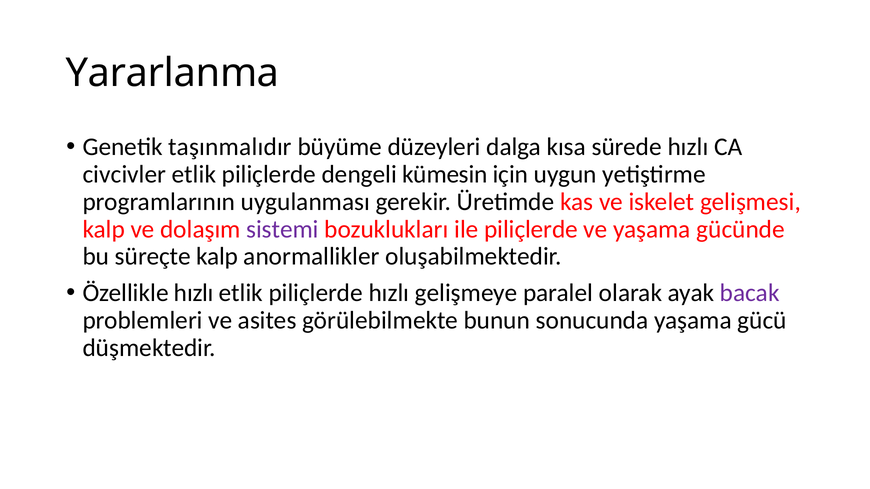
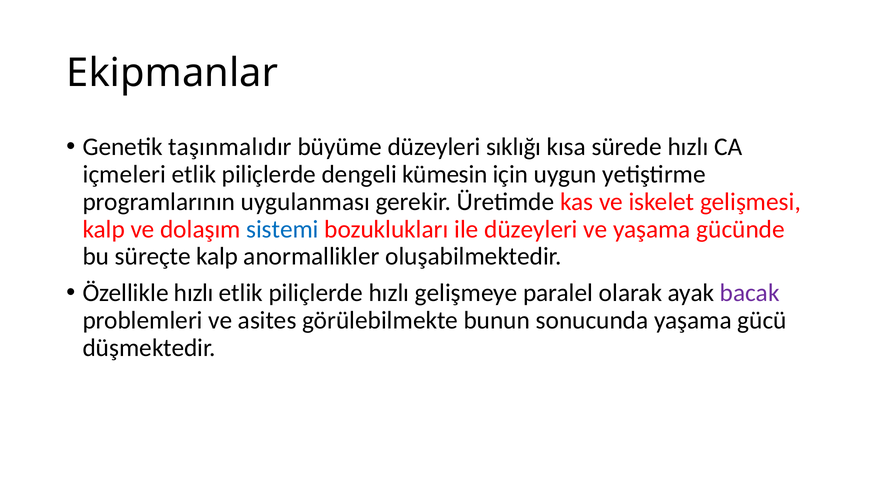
Yararlanma: Yararlanma -> Ekipmanlar (172, 73)
dalga: dalga -> sıklığı (514, 147)
civcivler: civcivler -> içmeleri (124, 175)
sistemi colour: purple -> blue (283, 229)
ile piliçlerde: piliçlerde -> düzeyleri (531, 229)
